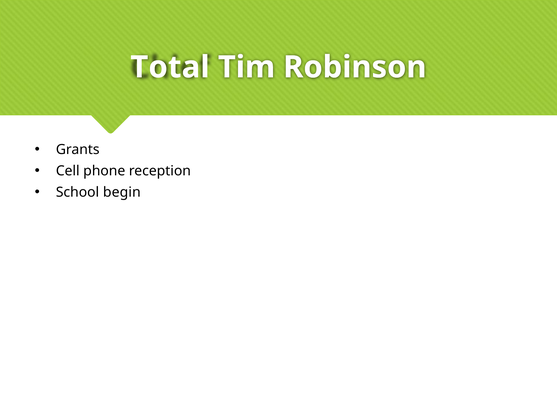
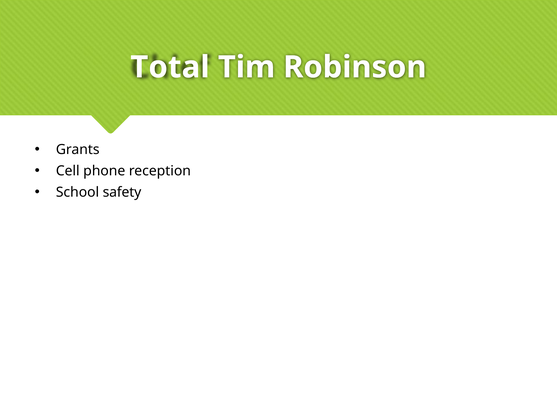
begin: begin -> safety (122, 192)
